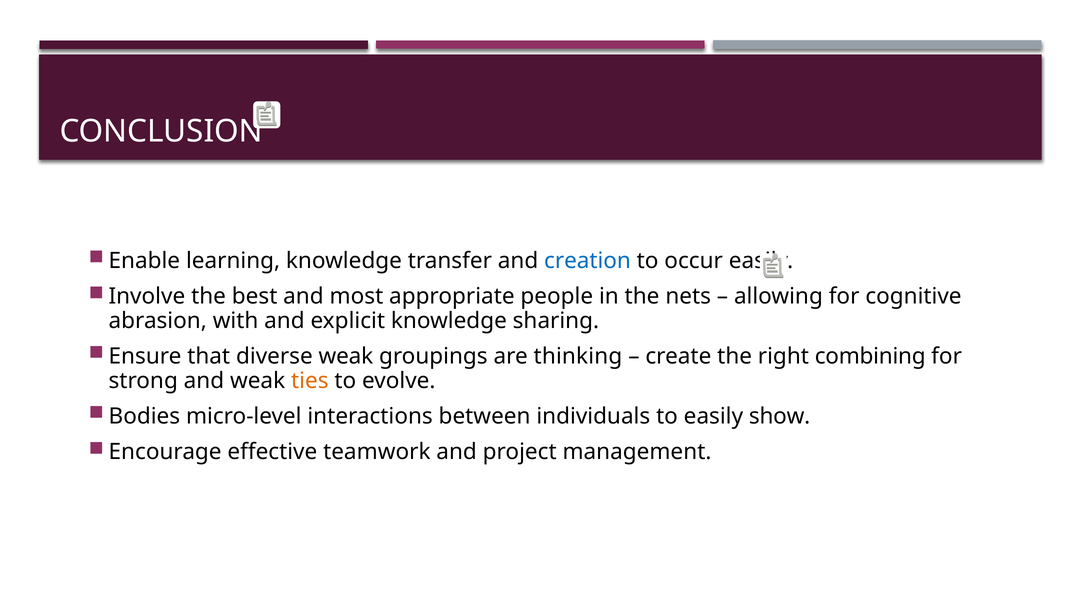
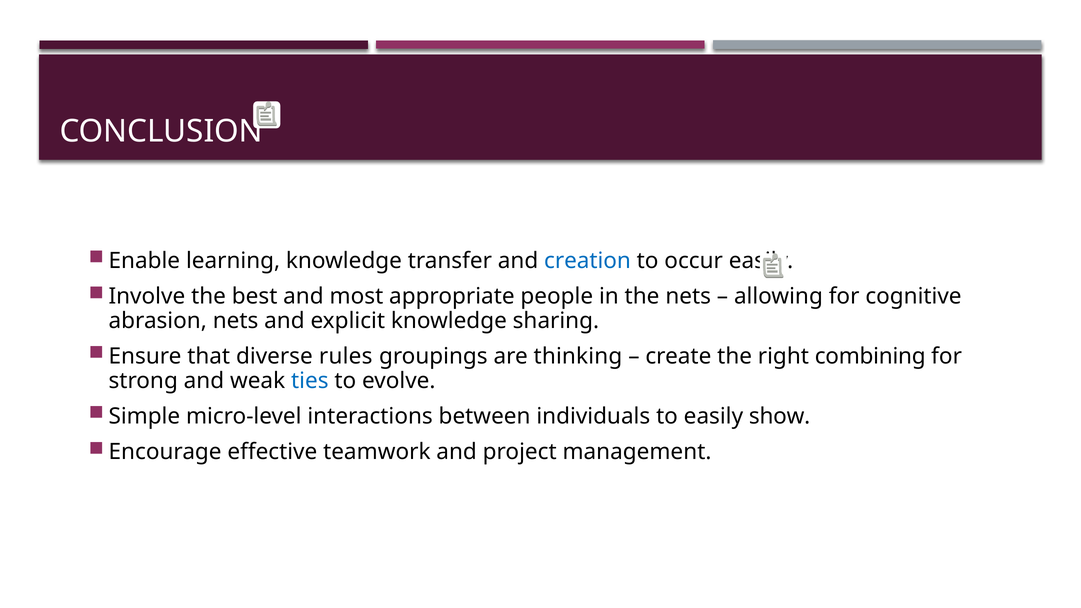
abrasion with: with -> nets (236, 321)
diverse weak: weak -> rules (346, 356)
ties colour: orange -> blue (310, 381)
Bodies: Bodies -> Simple (144, 416)
